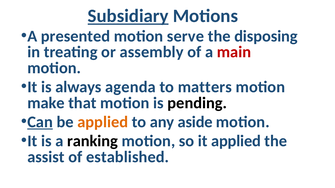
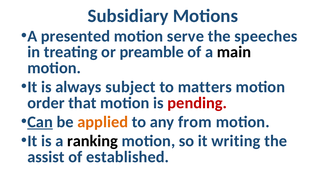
Subsidiary underline: present -> none (128, 16)
disposing: disposing -> speeches (266, 36)
assembly: assembly -> preamble (152, 52)
main colour: red -> black (234, 52)
agenda: agenda -> subject (131, 87)
make: make -> order (46, 103)
pending colour: black -> red (197, 103)
aside: aside -> from (195, 122)
it applied: applied -> writing (236, 141)
